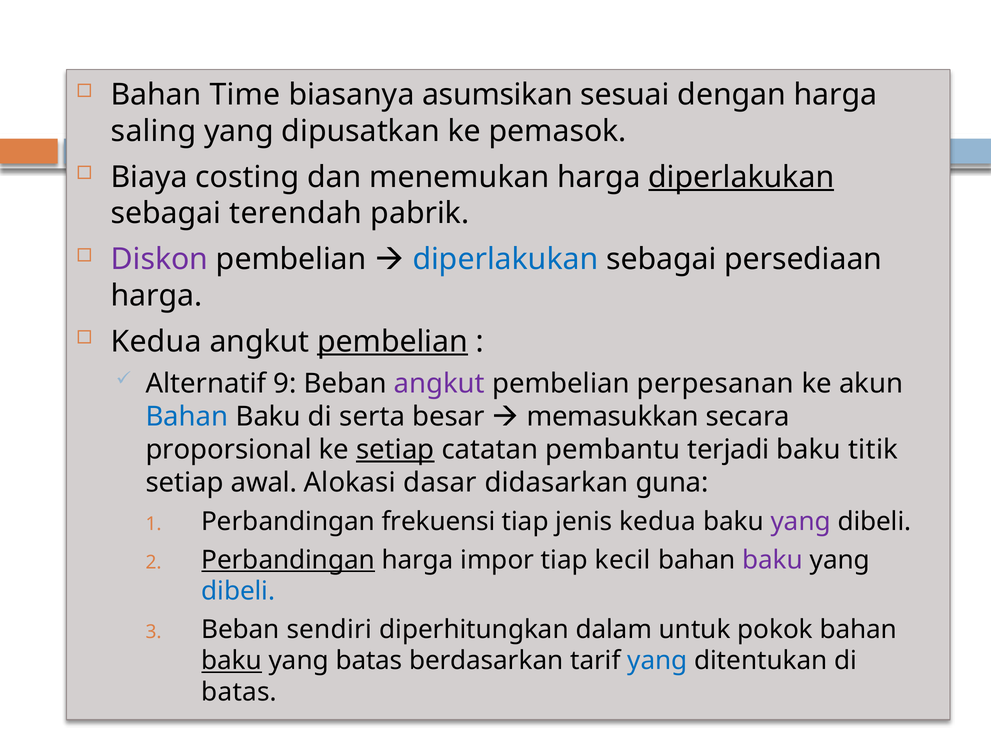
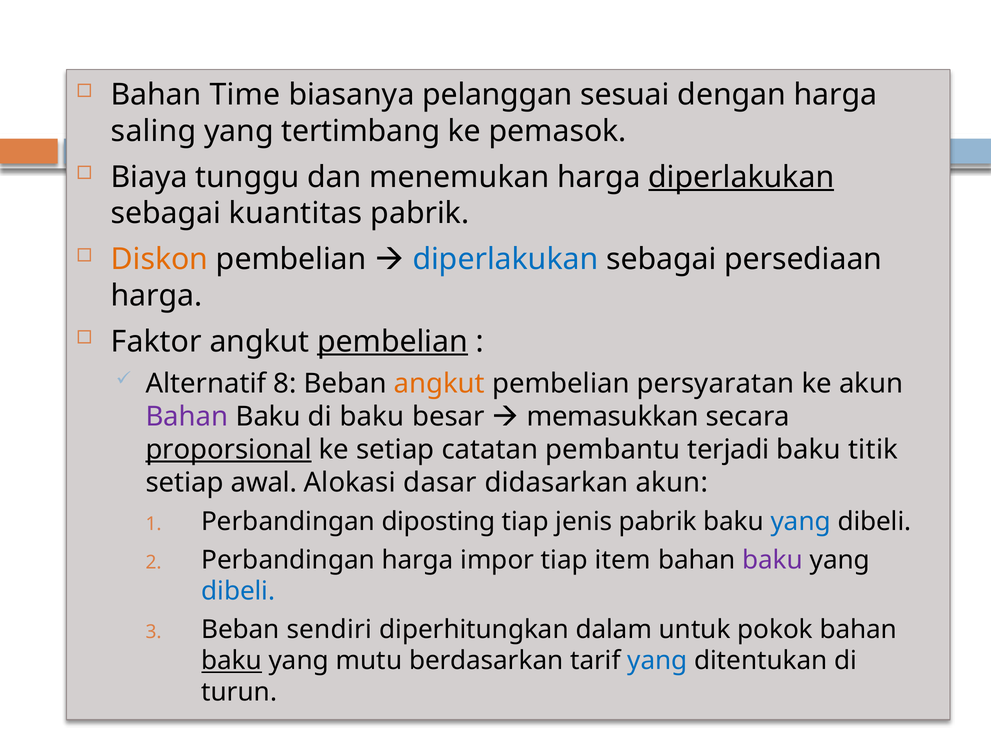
asumsikan: asumsikan -> pelanggan (497, 95)
dipusatkan: dipusatkan -> tertimbang (361, 131)
costing: costing -> tunggu (247, 177)
terendah: terendah -> kuantitas (296, 213)
Diskon colour: purple -> orange (159, 259)
Kedua: Kedua -> Faktor (156, 342)
9: 9 -> 8 (285, 384)
angkut colour: purple -> orange (439, 384)
perpesanan: perpesanan -> persyaratan (716, 384)
Bahan colour: blue -> purple (187, 417)
di serta: serta -> baku (372, 417)
proporsional underline: none -> present (229, 450)
setiap underline: present -> none (395, 450)
didasarkan guna: guna -> akun (672, 483)
frekuensi: frekuensi -> diposting (439, 522)
jenis kedua: kedua -> pabrik (658, 522)
yang colour: purple -> blue (801, 522)
Perbandingan underline: present -> none (288, 560)
kecil: kecil -> item (623, 560)
yang batas: batas -> mutu (369, 661)
batas: batas -> turun (239, 692)
